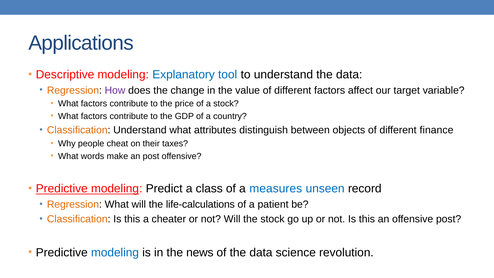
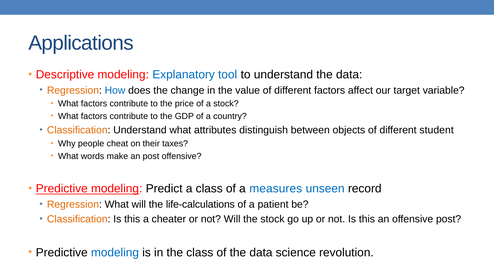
How colour: purple -> blue (115, 90)
finance: finance -> student (437, 130)
the news: news -> class (200, 252)
